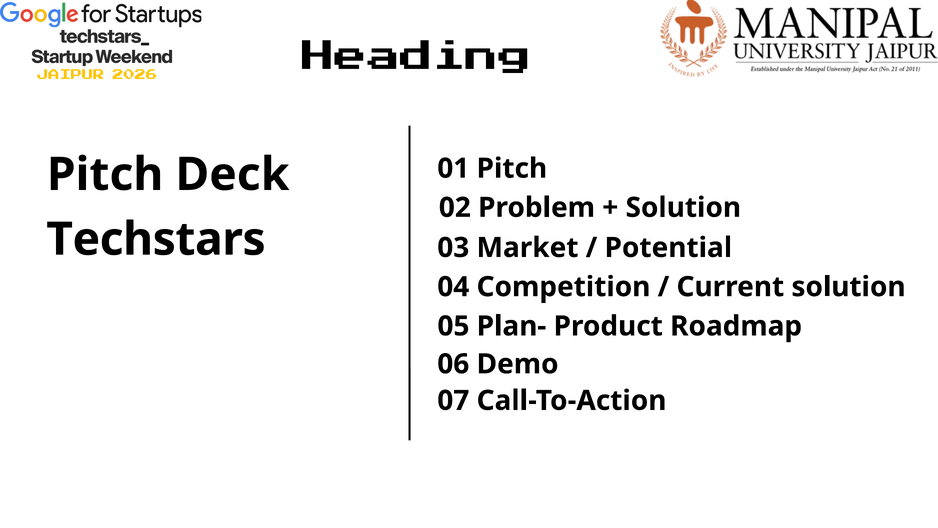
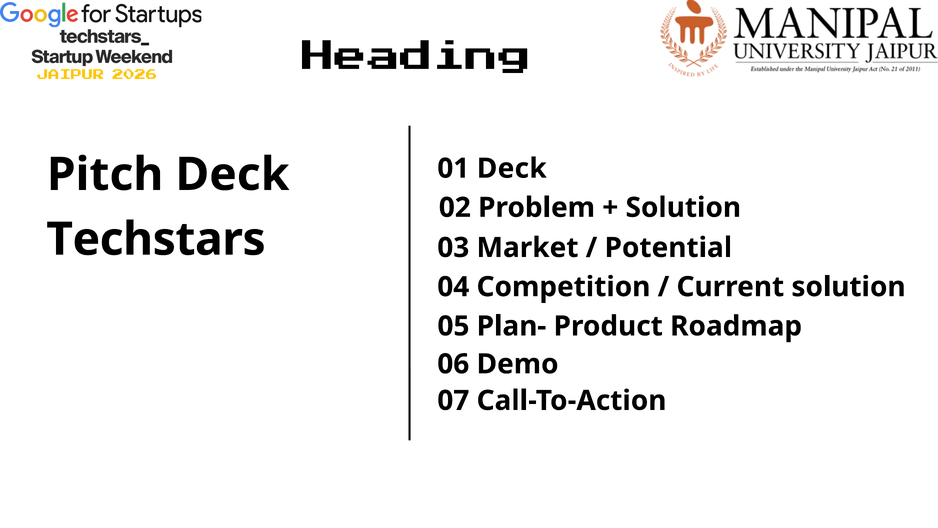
01 Pitch: Pitch -> Deck (512, 168)
